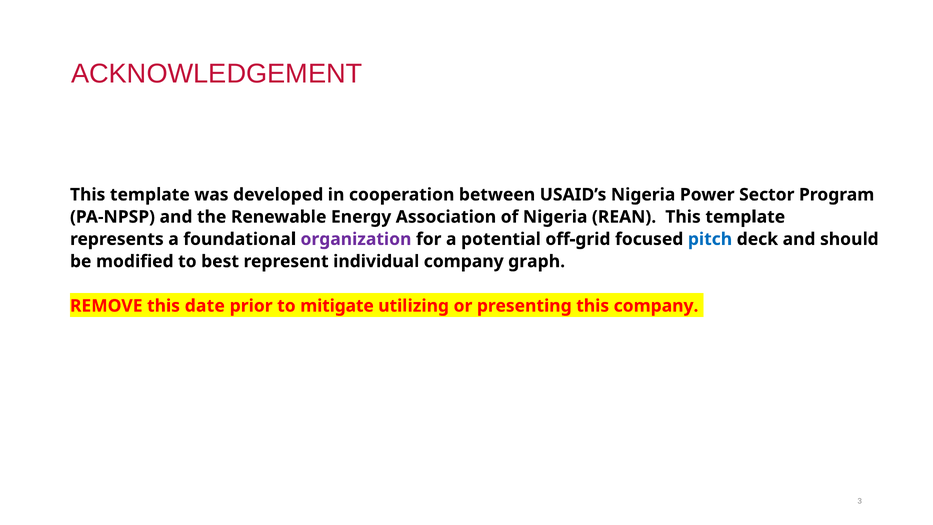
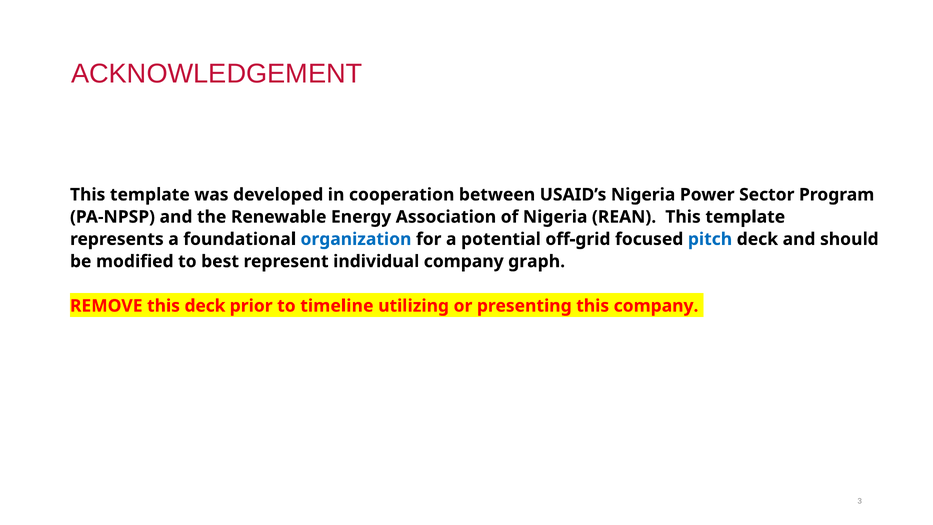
organization colour: purple -> blue (356, 239)
this date: date -> deck (205, 306)
mitigate: mitigate -> timeline (337, 306)
